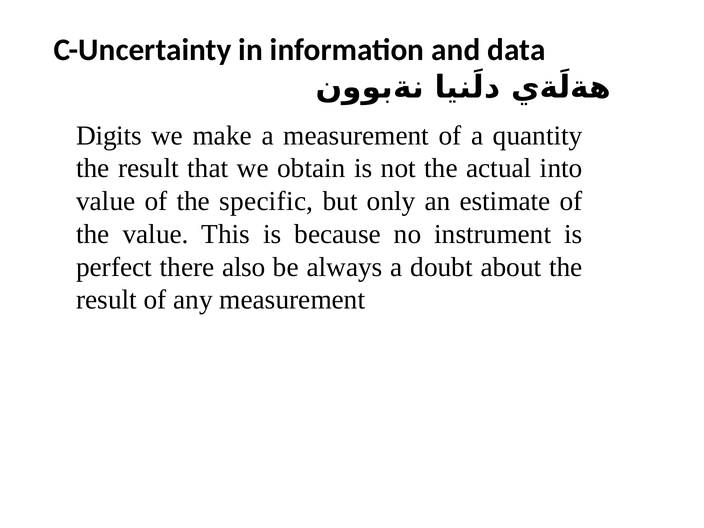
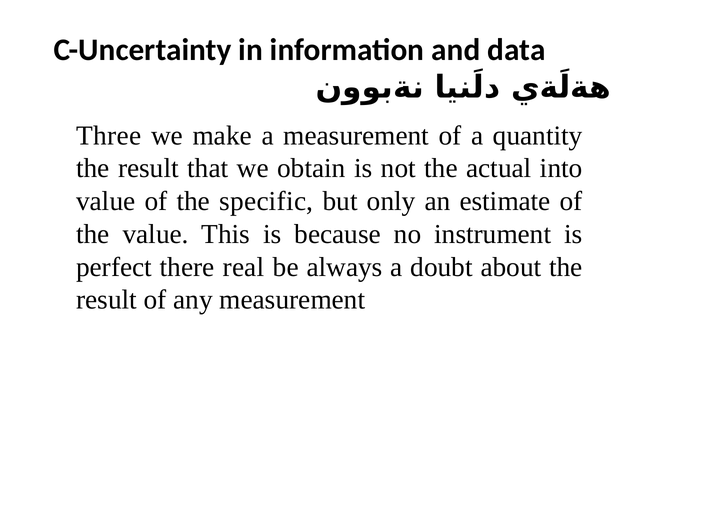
Digits: Digits -> Three (109, 135)
also: also -> real (244, 267)
